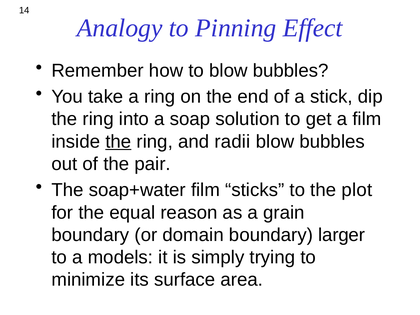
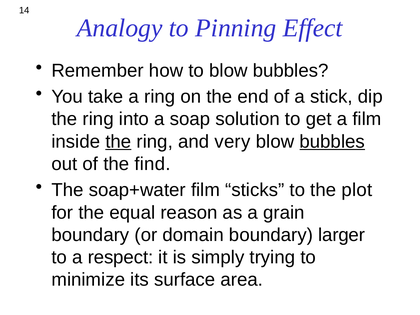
radii: radii -> very (232, 142)
bubbles underline: none -> present (332, 142)
pair: pair -> find (153, 164)
models: models -> respect (120, 257)
